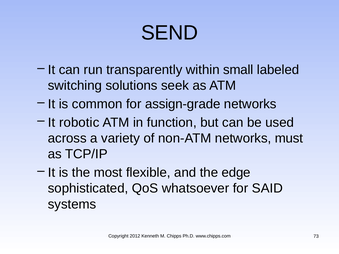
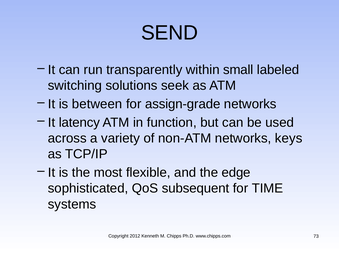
common: common -> between (97, 104)
robotic: robotic -> latency (79, 123)
must: must -> keys (289, 138)
whatsoever: whatsoever -> subsequent (196, 189)
SAID: SAID -> TIME (268, 189)
